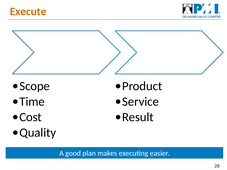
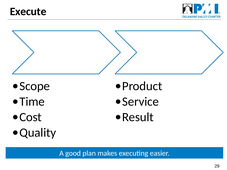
Execute colour: orange -> black (28, 12)
